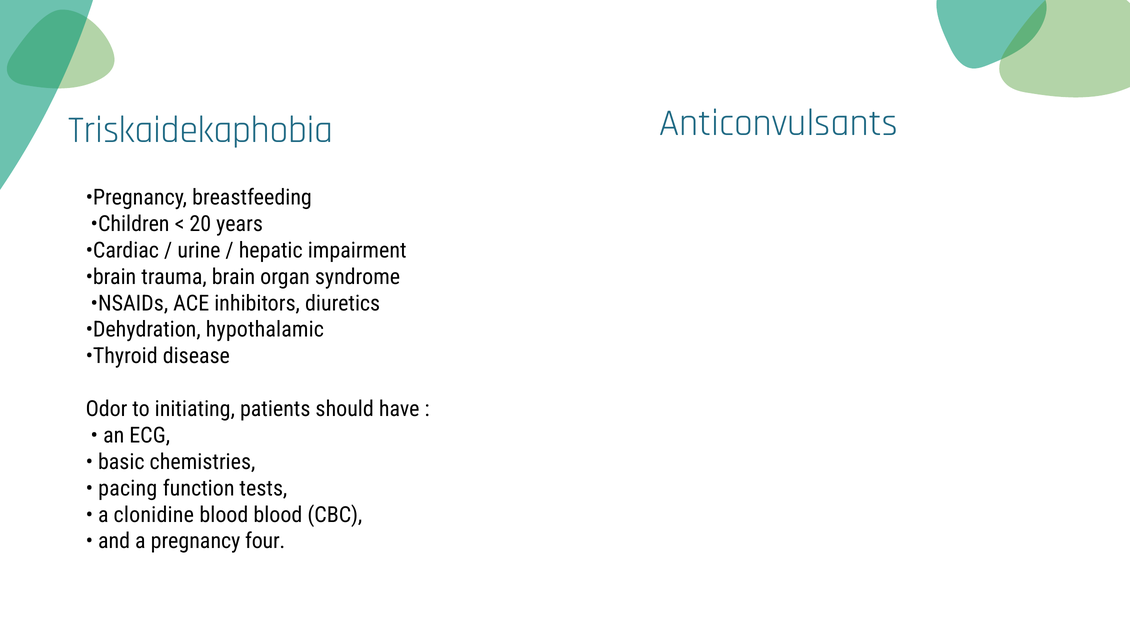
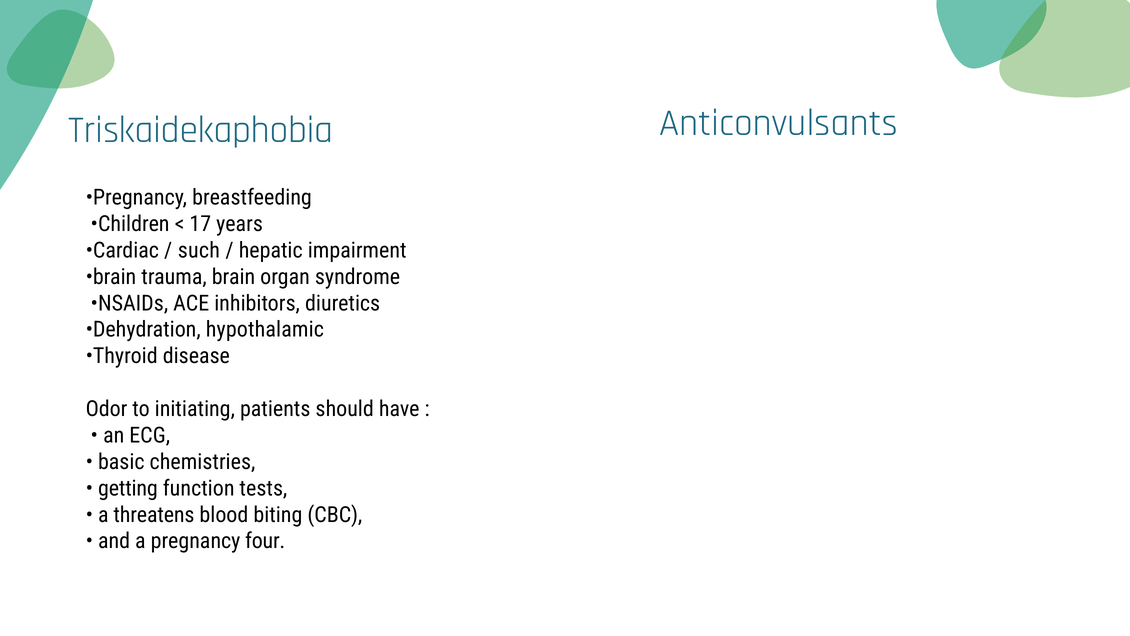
20: 20 -> 17 (200, 224)
urine: urine -> such (199, 250)
pacing: pacing -> getting (128, 488)
clonidine: clonidine -> threatens (154, 515)
blood blood: blood -> biting (278, 515)
